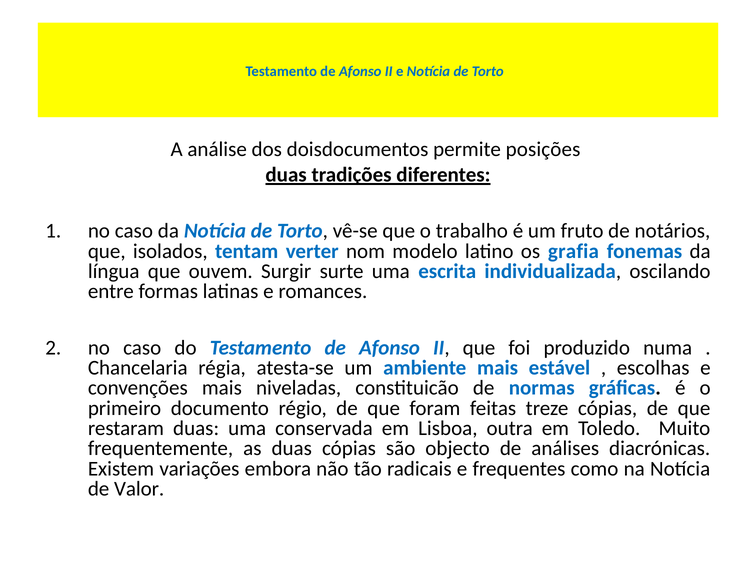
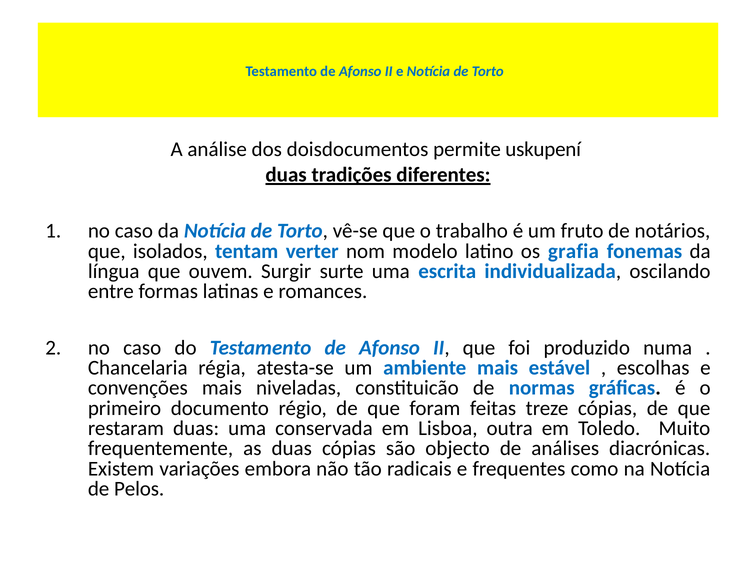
posições: posições -> uskupení (543, 149)
Valor: Valor -> Pelos (139, 489)
